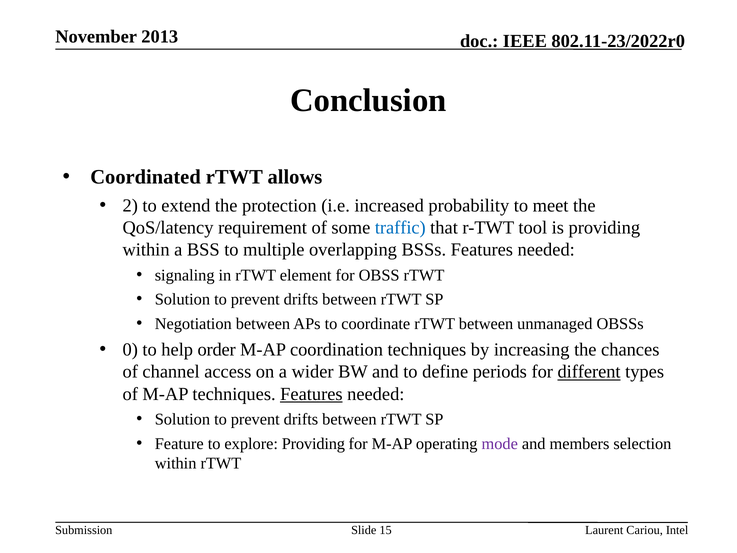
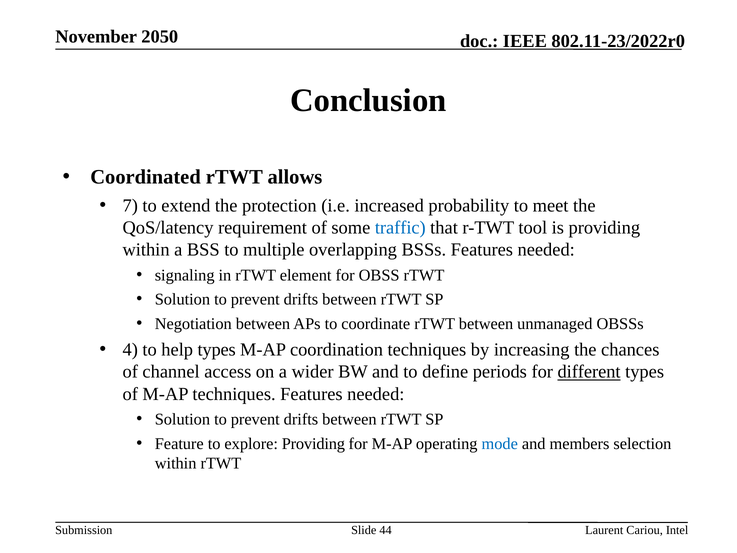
2013: 2013 -> 2050 (160, 37)
2: 2 -> 7 (130, 205)
0: 0 -> 4 (130, 350)
help order: order -> types (217, 350)
Features underline: present -> none (311, 394)
mode colour: purple -> blue (500, 443)
15: 15 -> 44 (386, 530)
